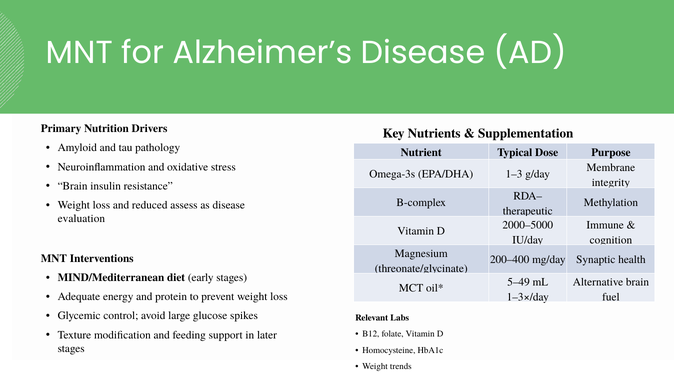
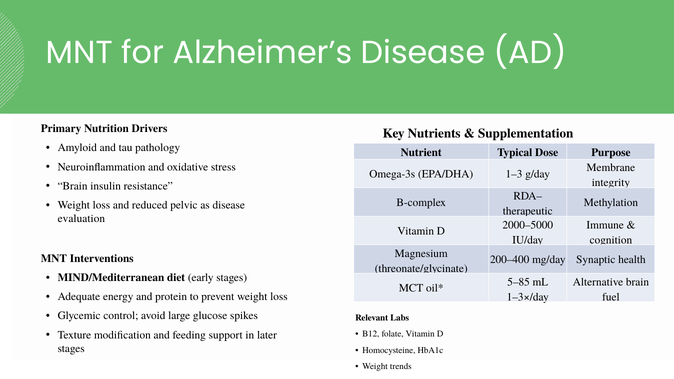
assess: assess -> pelvic (184, 205)
5–49: 5–49 -> 5–85 (519, 282)
